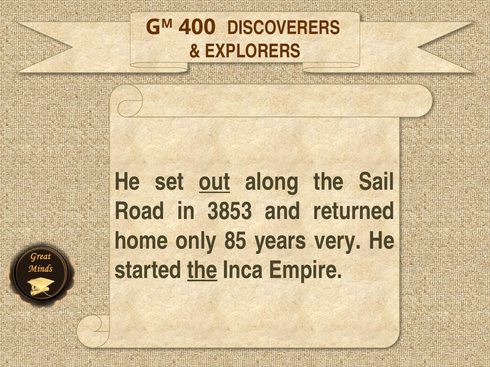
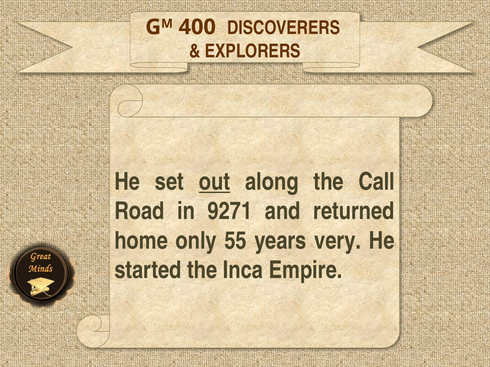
Sail: Sail -> Call (377, 182)
3853: 3853 -> 9271 (230, 212)
85: 85 -> 55 (236, 241)
the underline: present -> none (202, 270)
